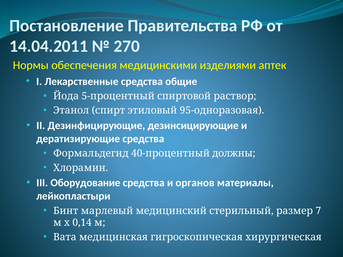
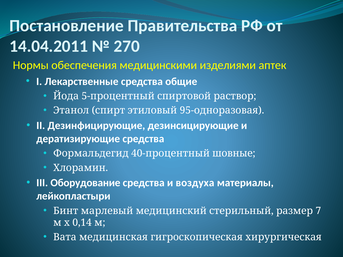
должны: должны -> шовные (234, 154)
органов: органов -> воздуха (195, 183)
